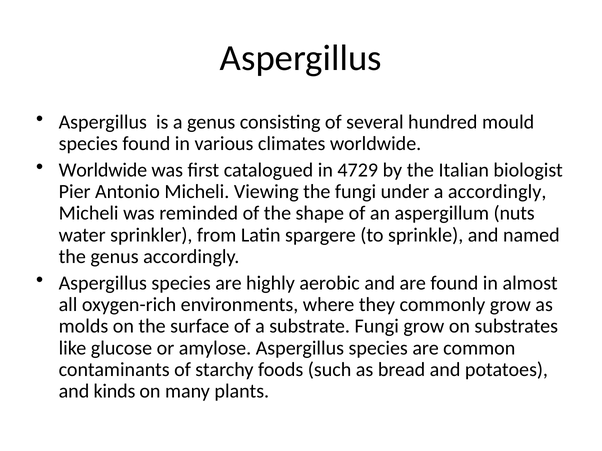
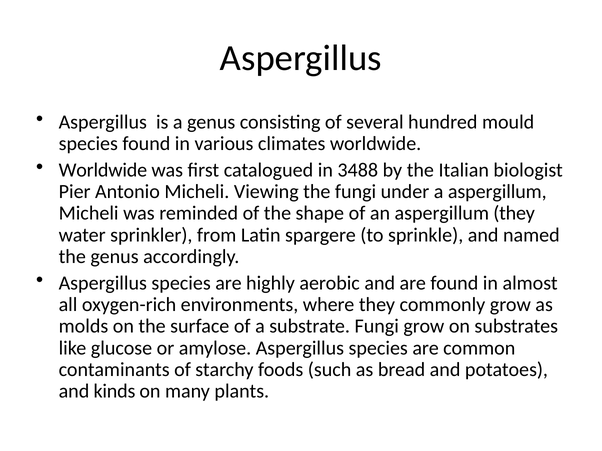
4729: 4729 -> 3488 (358, 170)
a accordingly: accordingly -> aspergillum (497, 192)
aspergillum nuts: nuts -> they (514, 214)
